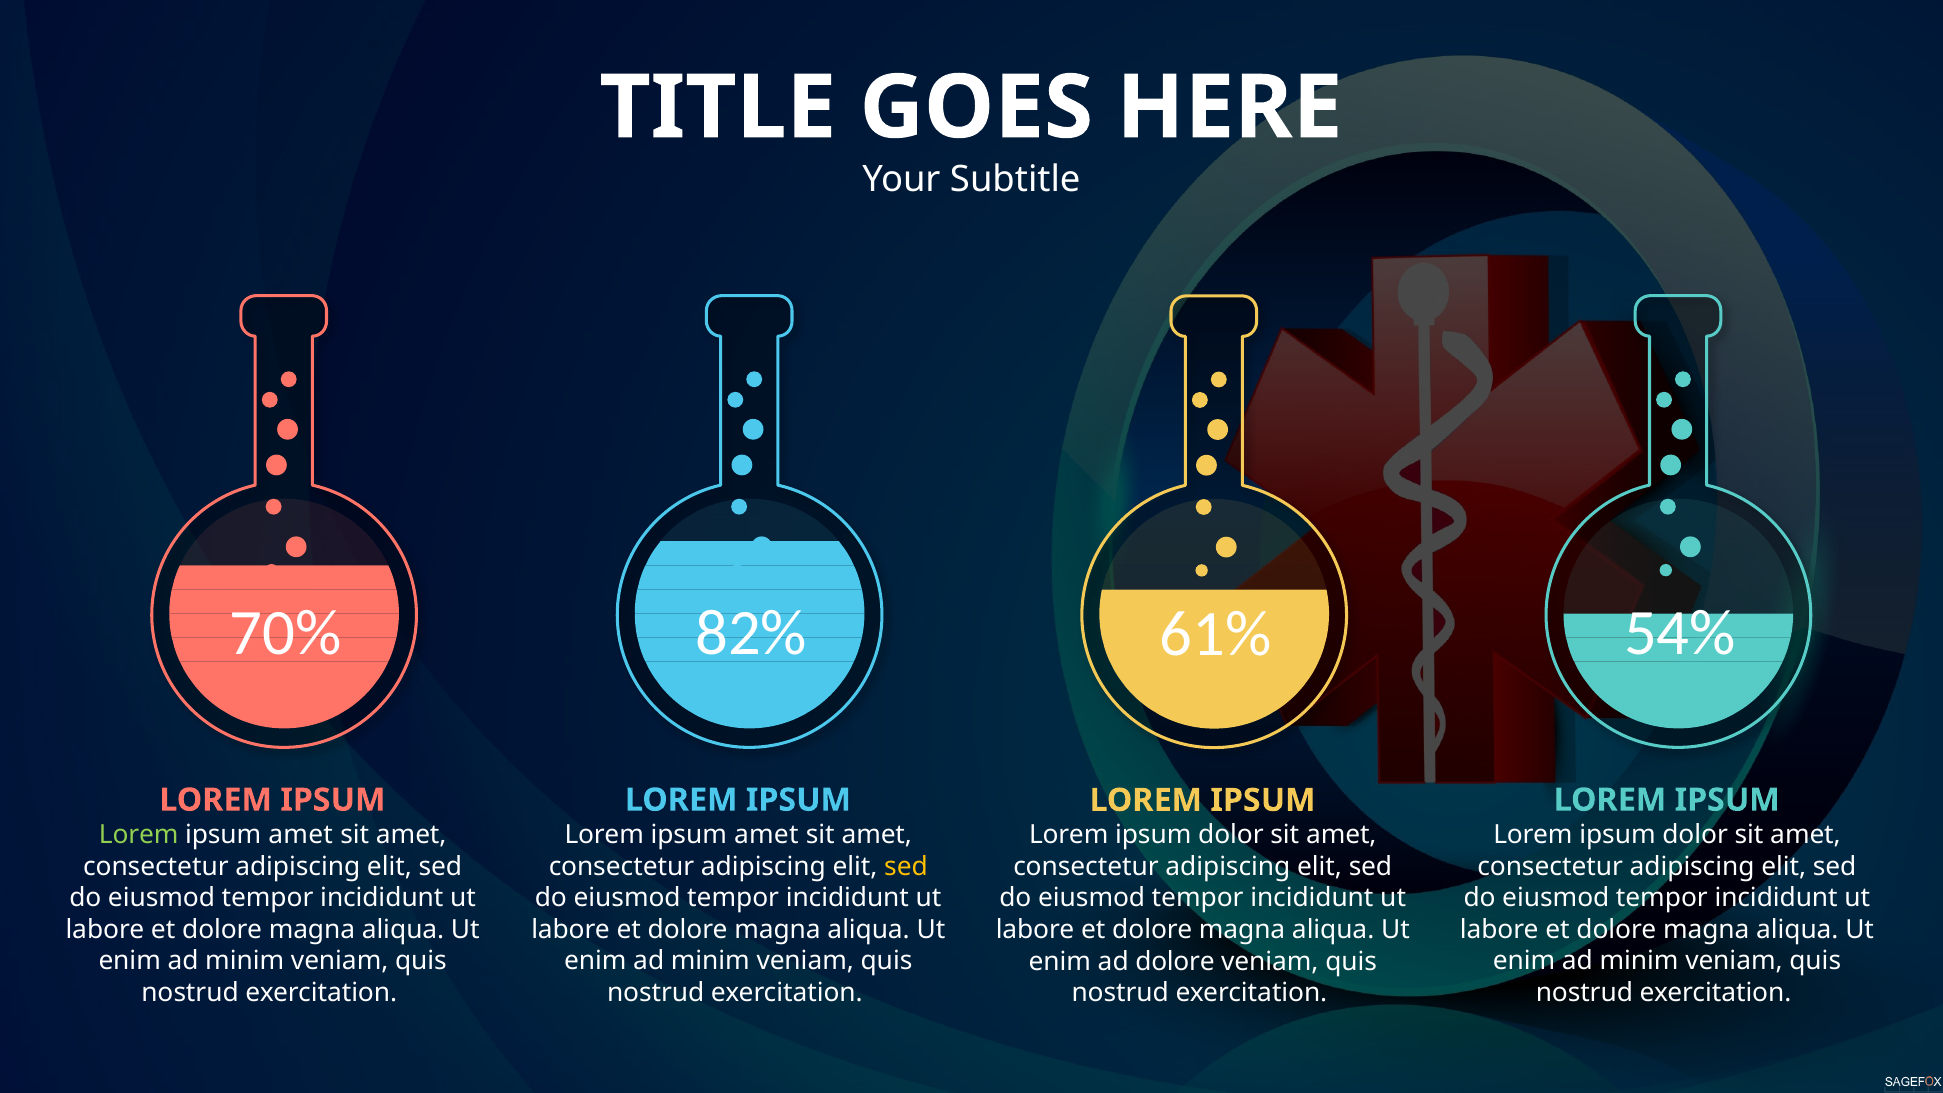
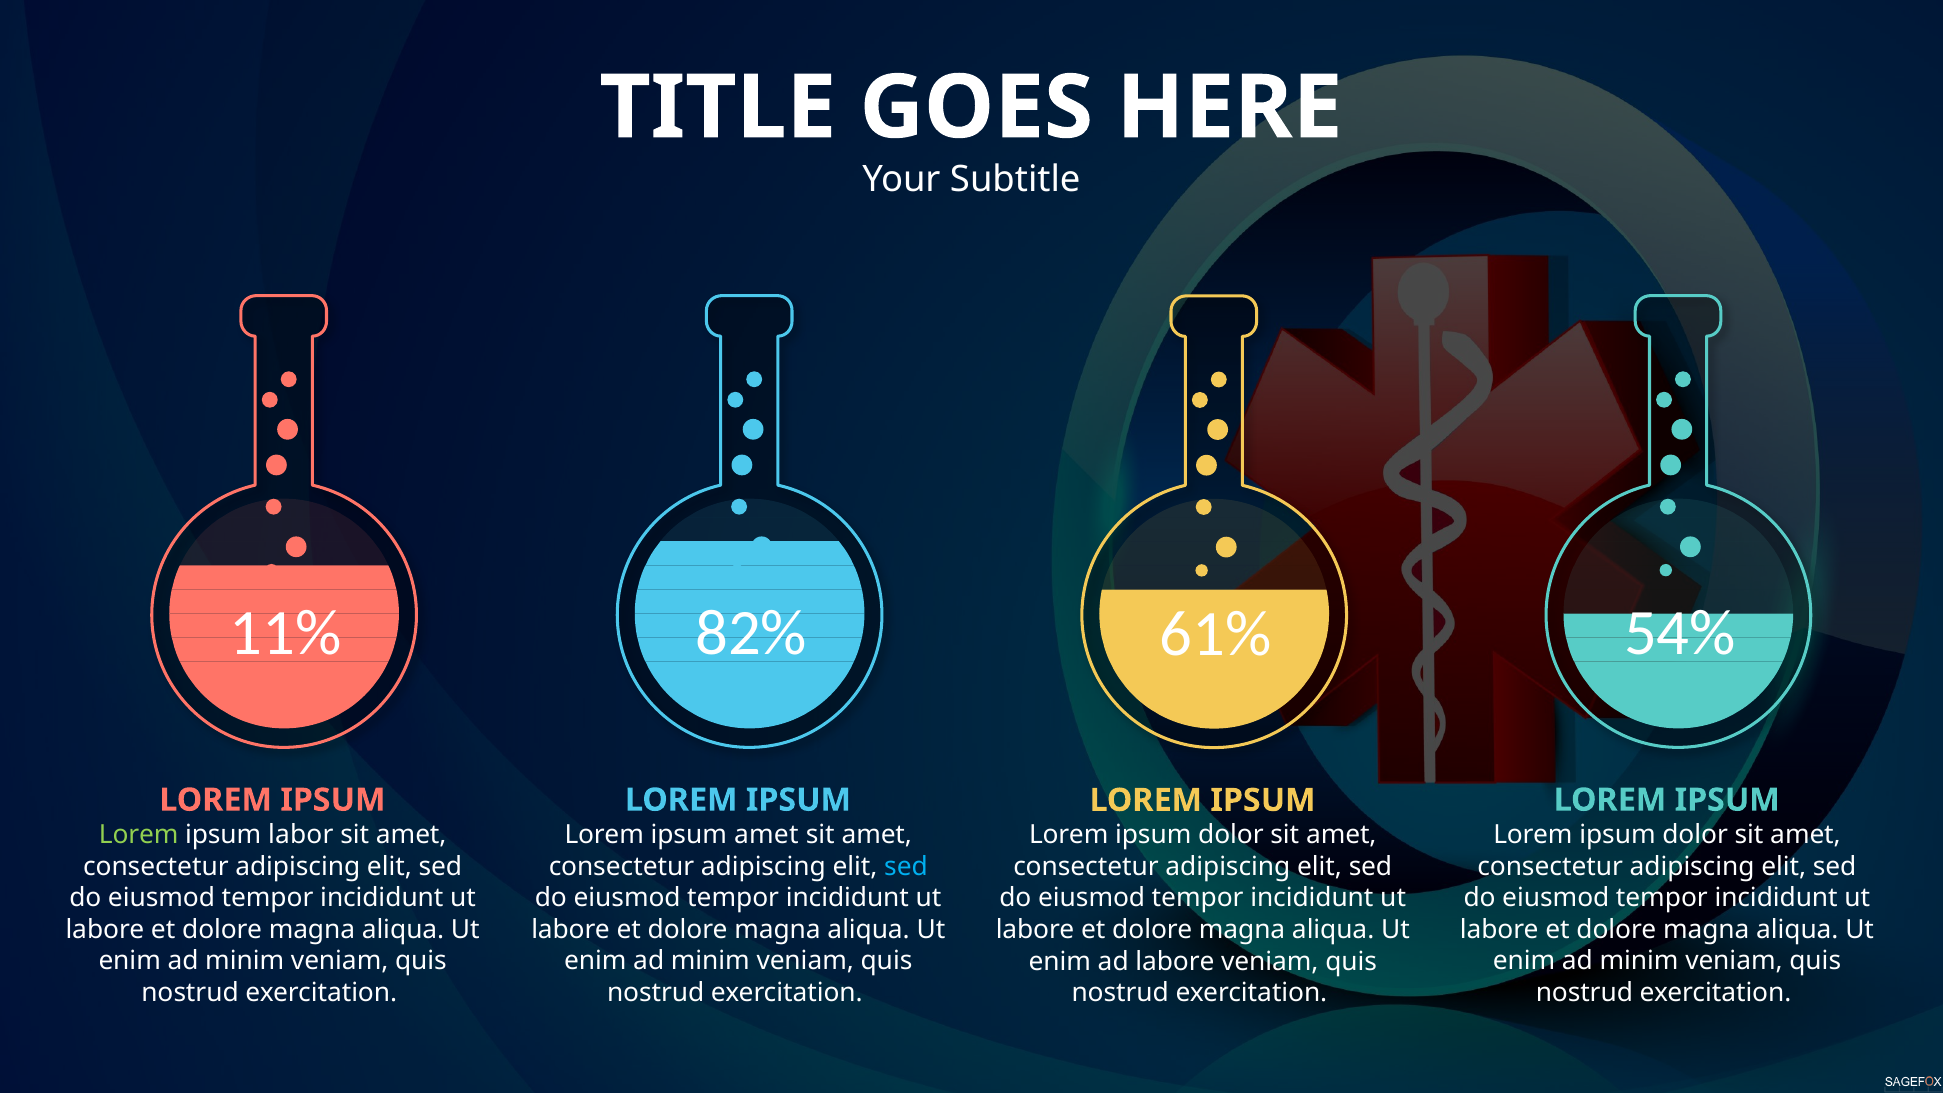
70%: 70% -> 11% (286, 634)
amet: amet -> labor (301, 835)
sed colour: yellow -> light blue (906, 866)
ad dolore: dolore -> labore (1175, 961)
